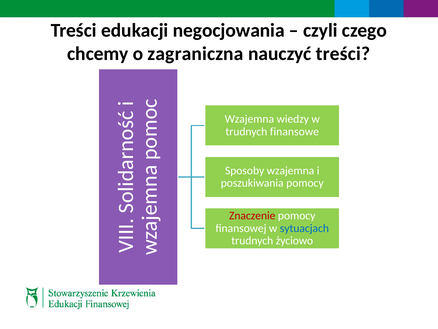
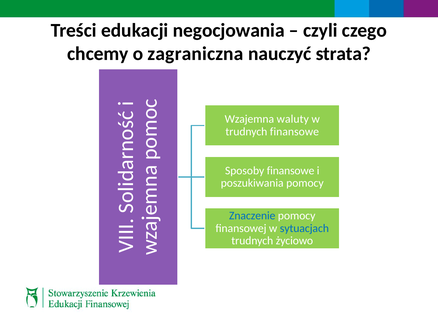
nauczyć treści: treści -> strata (343, 54)
wiedzy: wiedzy -> waluty (293, 119)
Sposoby wzajemna: wzajemna -> finansowe (291, 170)
Znaczenie colour: red -> blue (252, 215)
